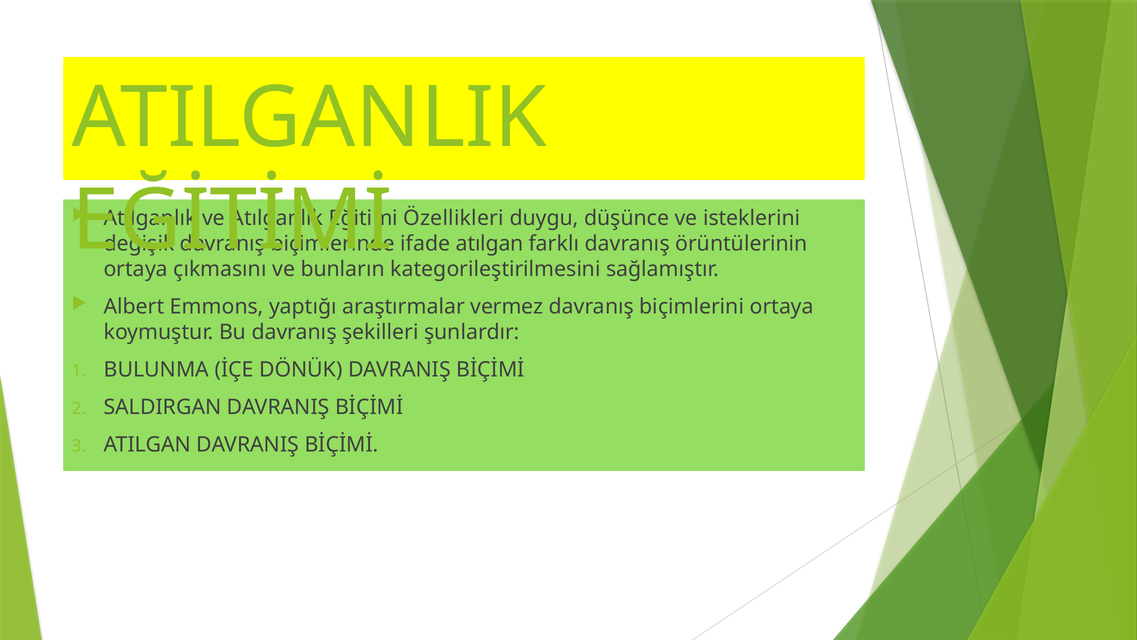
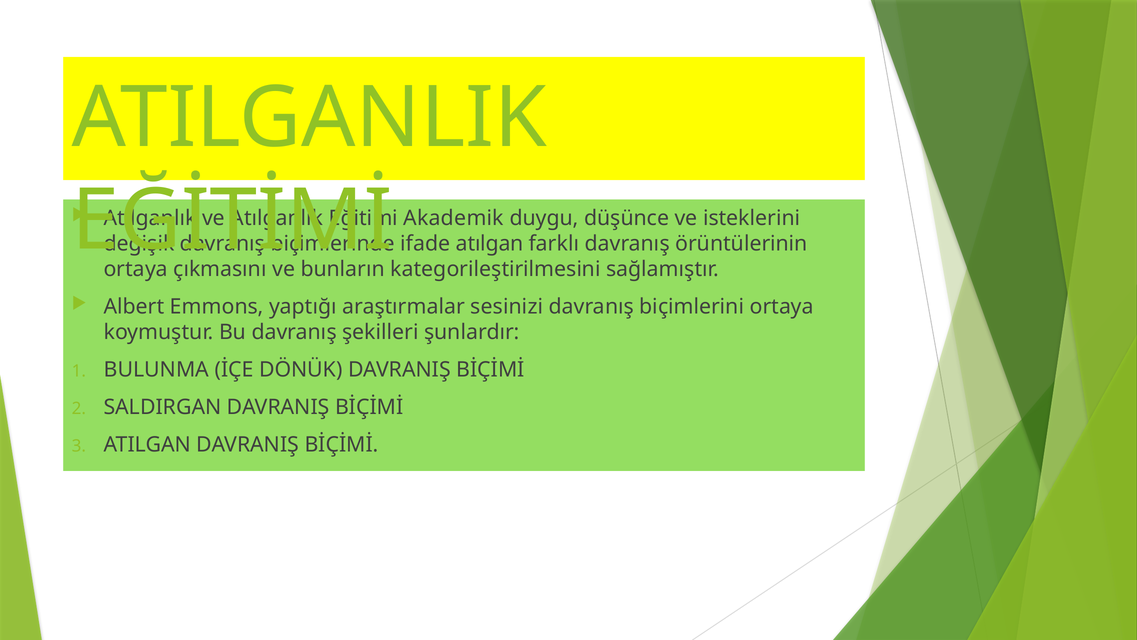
Özellikleri: Özellikleri -> Akademik (454, 218)
vermez: vermez -> sesinizi (507, 306)
